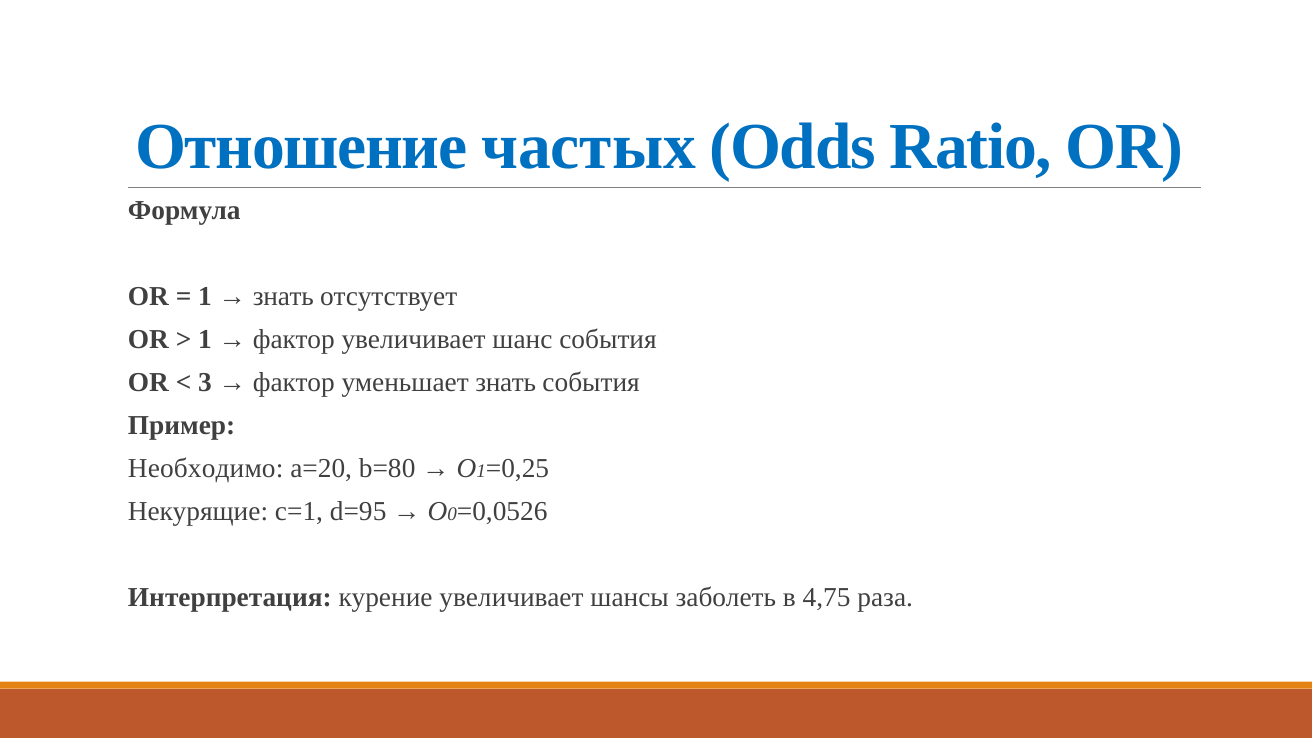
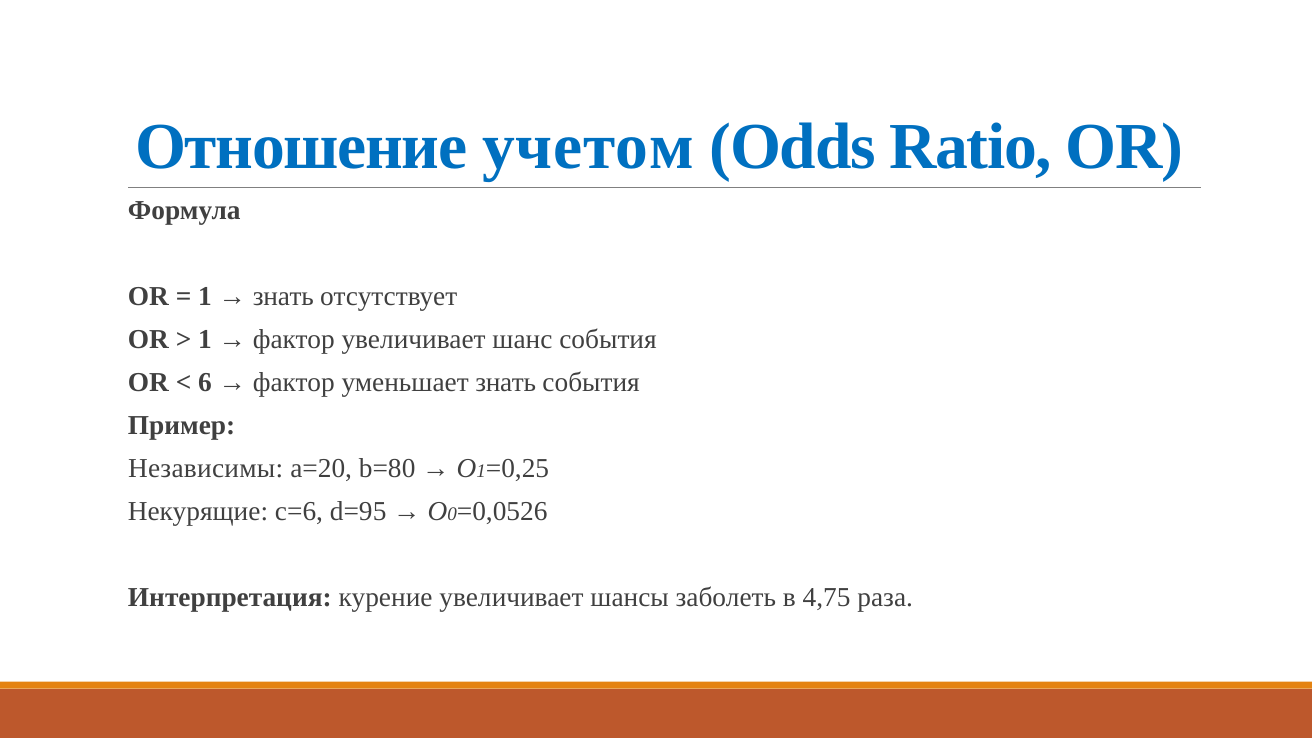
частых: частых -> учетом (588, 147)
3: 3 -> 6 (205, 383)
Необходимо: Необходимо -> Независимы (206, 469)
c=1: c=1 -> c=6 (299, 512)
